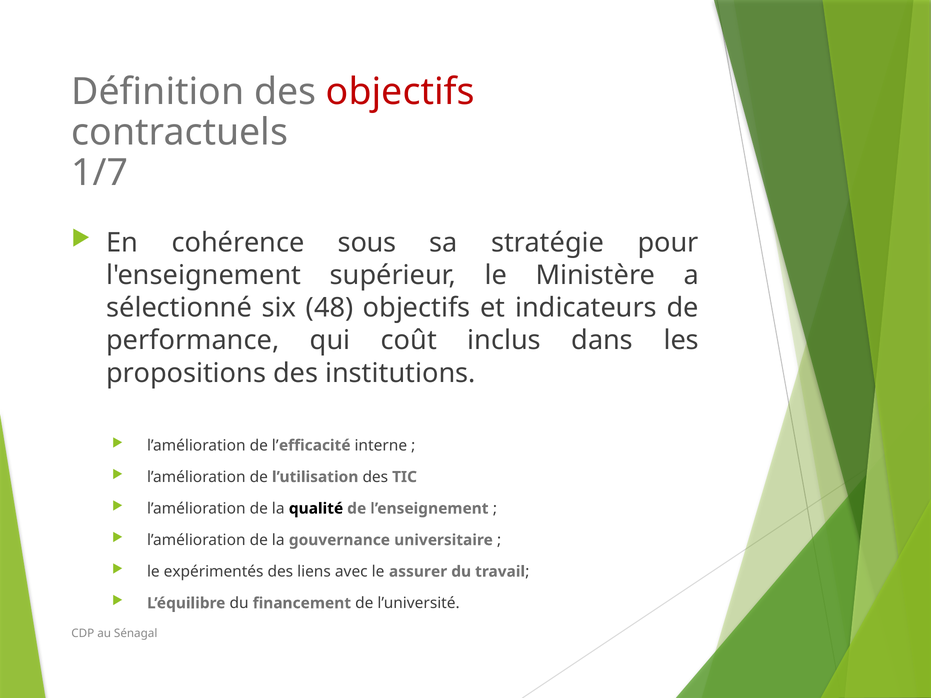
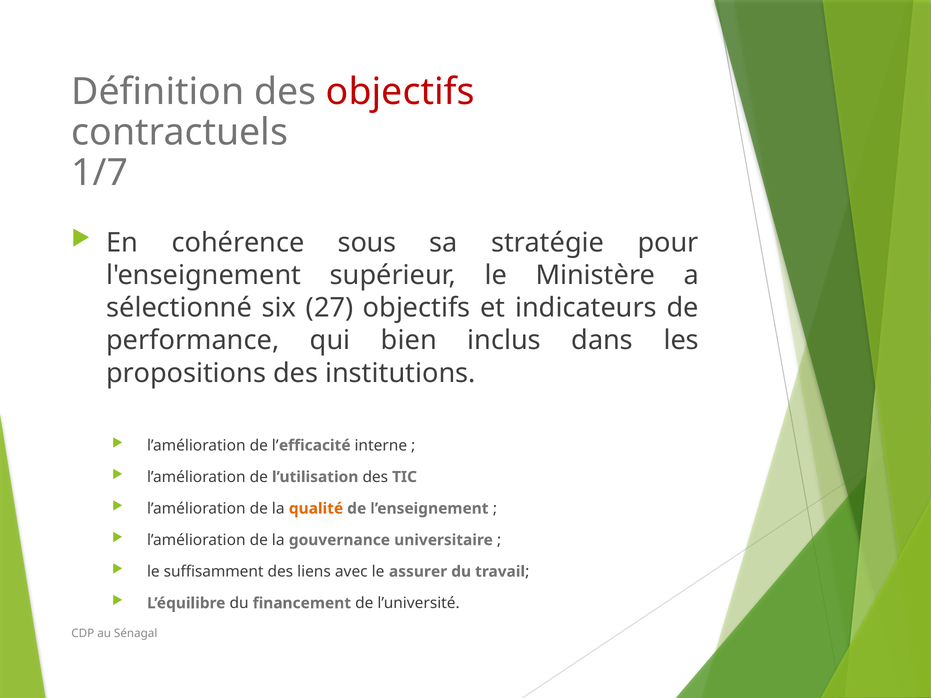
48: 48 -> 27 (330, 308)
coût: coût -> bien (409, 341)
qualité colour: black -> orange (316, 509)
expérimentés: expérimentés -> suffisamment (214, 572)
